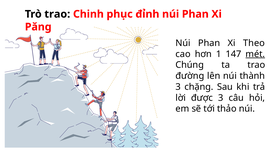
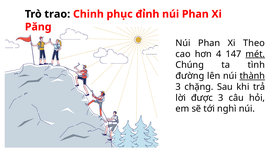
1: 1 -> 4 (219, 54)
ta trao: trao -> tình (256, 65)
thành underline: none -> present (252, 76)
thảo: thảo -> nghì (227, 109)
